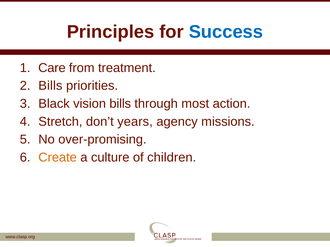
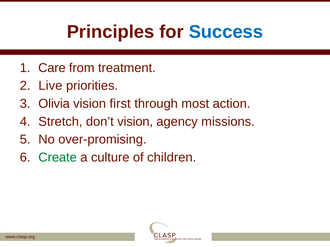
Bills: Bills -> Live (50, 86)
Black: Black -> Olivia (54, 104)
vision bills: bills -> first (120, 104)
don’t years: years -> vision (135, 122)
Create colour: orange -> green (58, 158)
